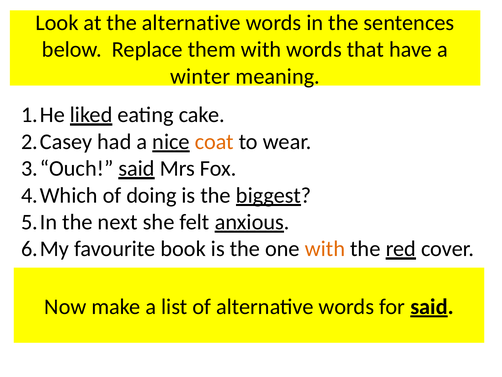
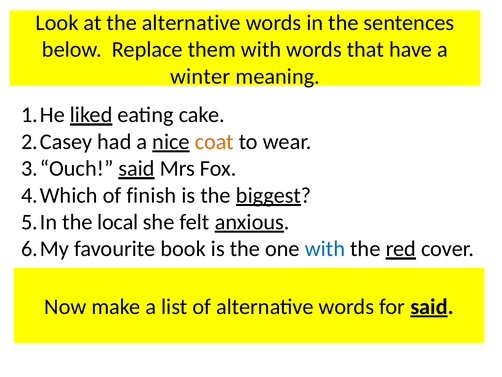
doing: doing -> finish (151, 195)
next: next -> local (118, 222)
with colour: orange -> blue (325, 249)
